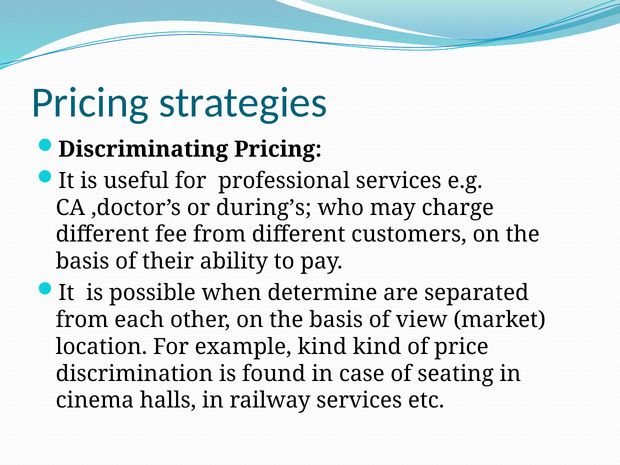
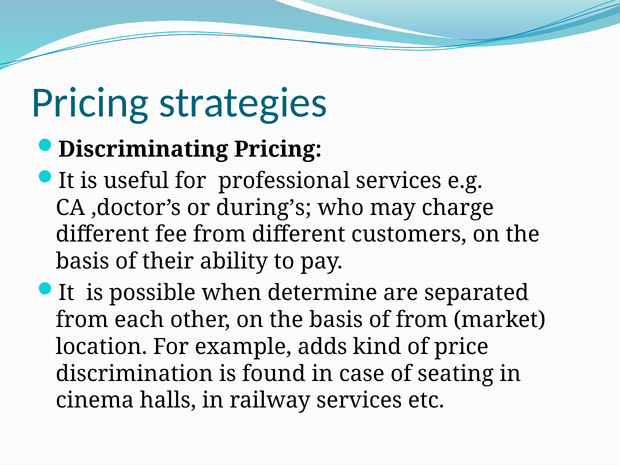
of view: view -> from (422, 320)
example kind: kind -> adds (322, 347)
